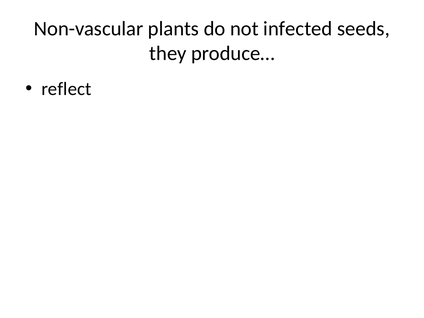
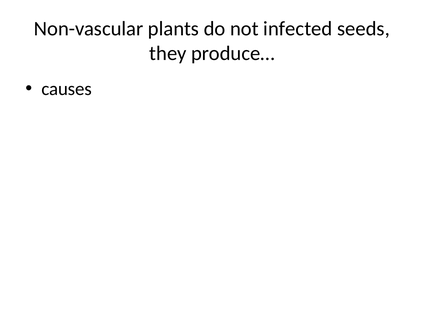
reflect: reflect -> causes (67, 89)
